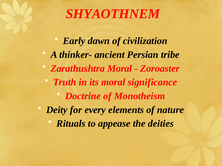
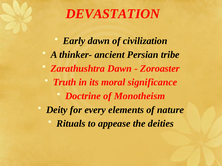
SHYAOTHNEM: SHYAOTHNEM -> DEVASTATION (113, 14)
Zarathushtra Moral: Moral -> Dawn (120, 69)
